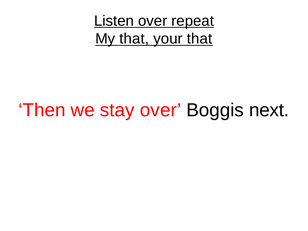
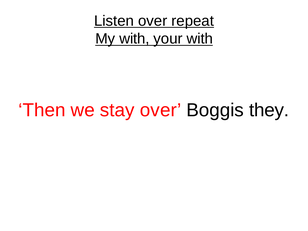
My that: that -> with (134, 39)
your that: that -> with (200, 39)
next: next -> they (269, 110)
